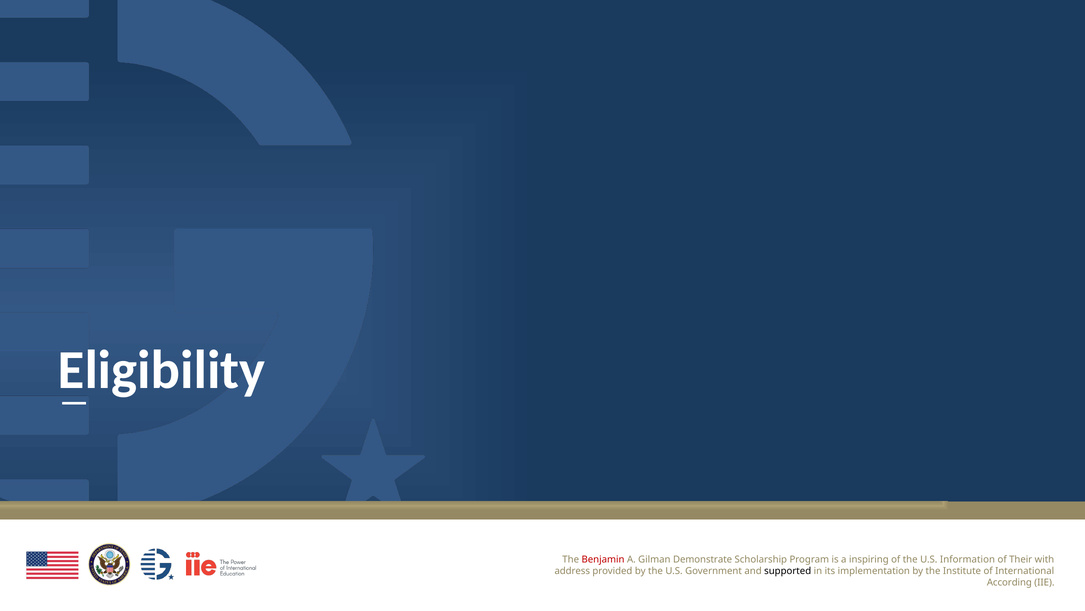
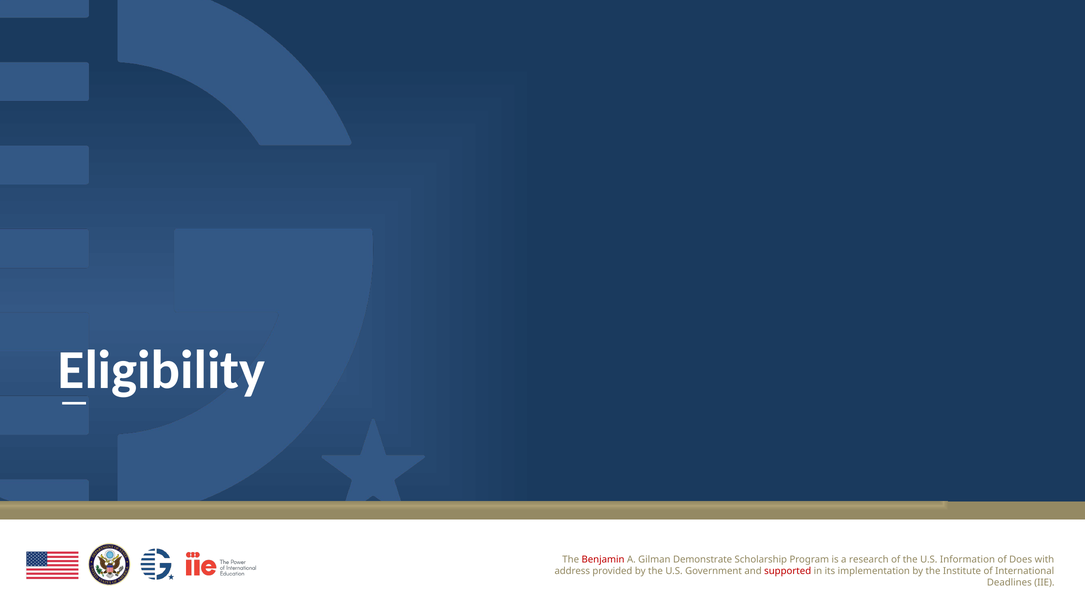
inspiring: inspiring -> research (869, 559)
Their: Their -> Does (1021, 559)
supported colour: black -> red (788, 570)
According: According -> Deadlines (1009, 582)
